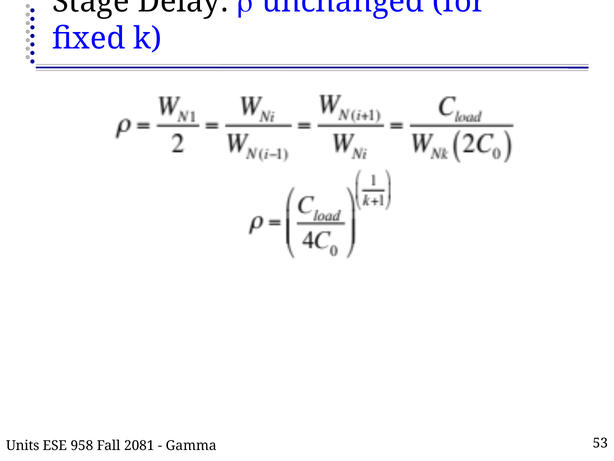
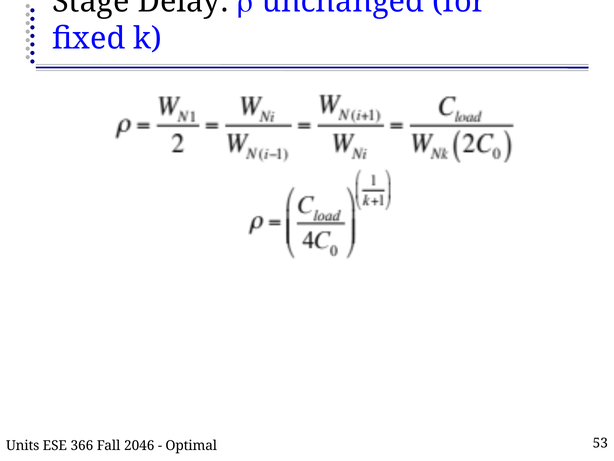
958: 958 -> 366 (82, 445)
2081: 2081 -> 2046 (139, 445)
Gamma: Gamma -> Optimal (191, 445)
